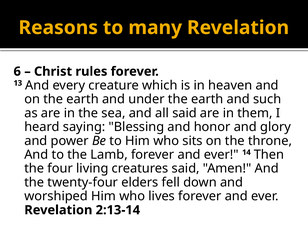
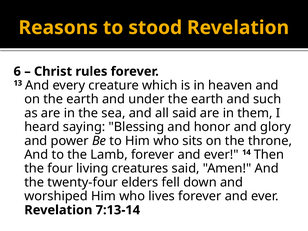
many: many -> stood (155, 28)
2:13-14: 2:13-14 -> 7:13-14 (118, 210)
